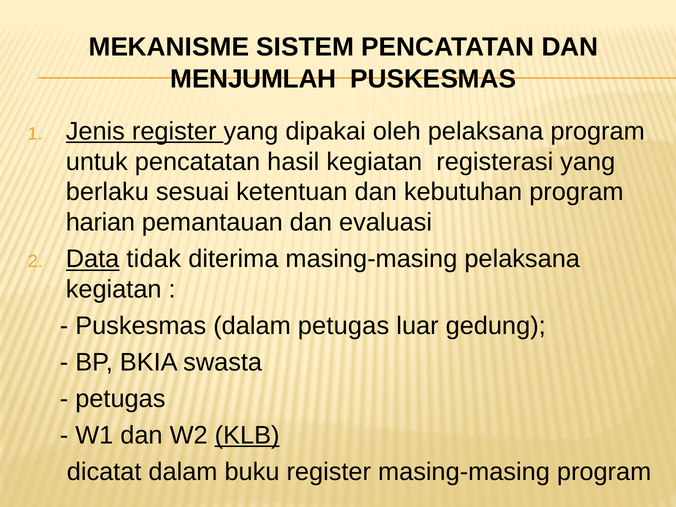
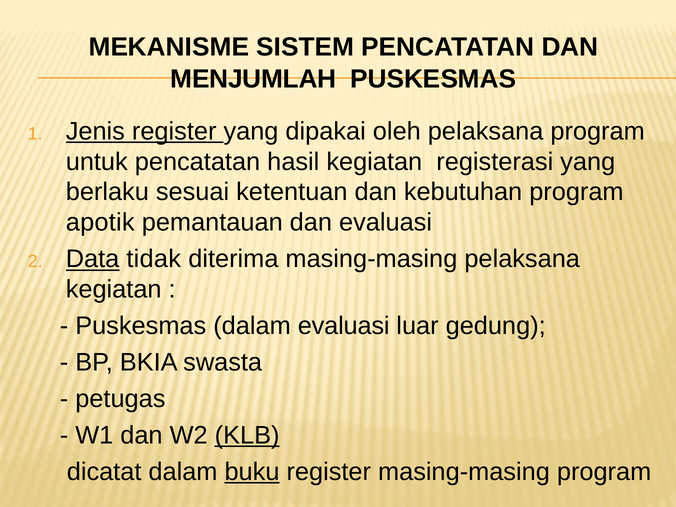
harian: harian -> apotik (100, 223)
dalam petugas: petugas -> evaluasi (344, 326)
buku underline: none -> present (252, 472)
